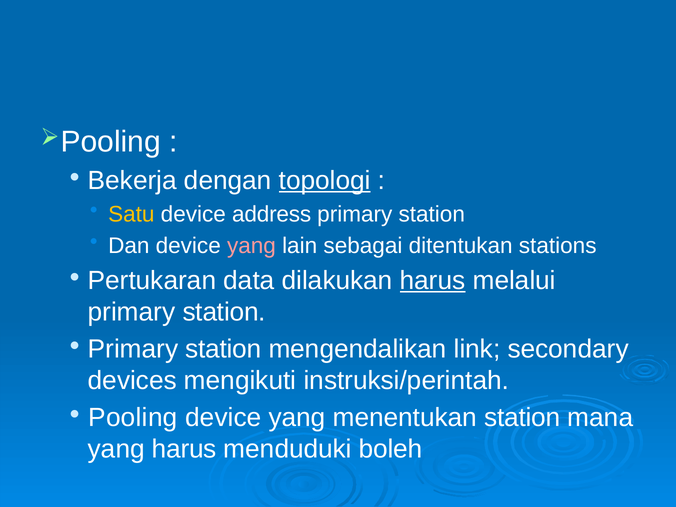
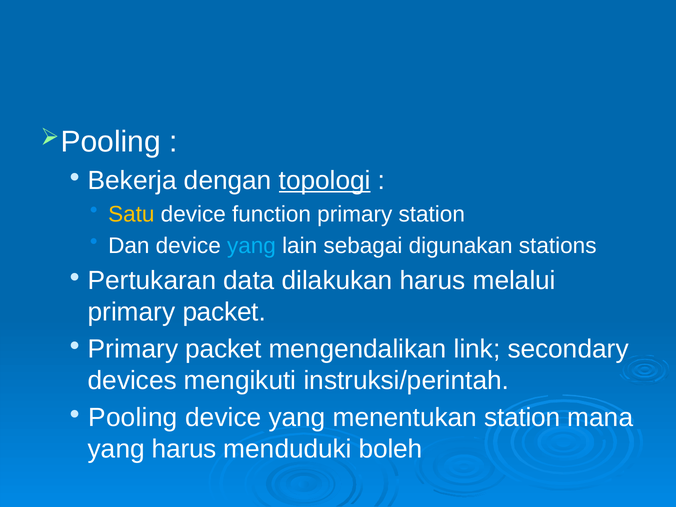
address: address -> function (272, 214)
yang colour: pink -> light blue (251, 246)
ditentukan: ditentukan -> digunakan (461, 246)
harus underline: present -> none (433, 281)
station: station -> packet (224, 312)
station: station -> packet (223, 349)
